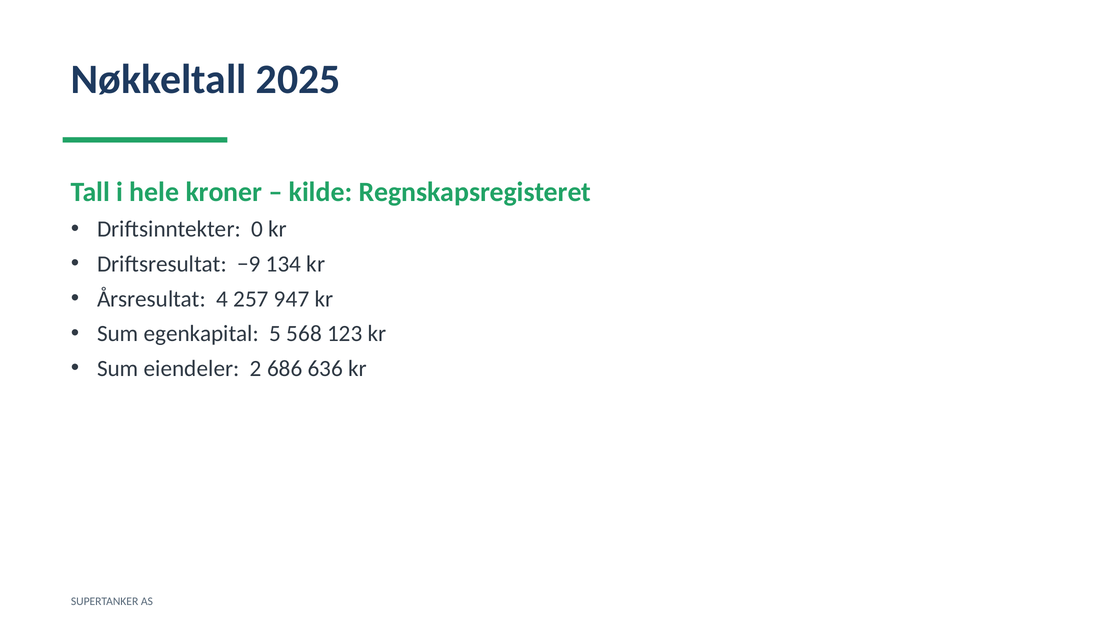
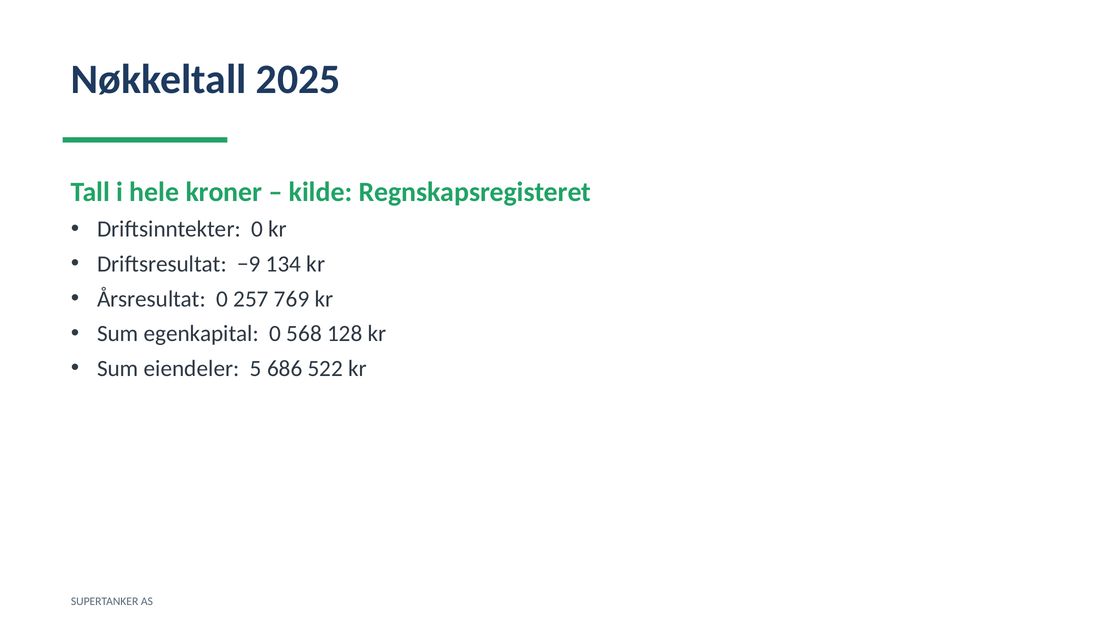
Årsresultat 4: 4 -> 0 (222, 299)
947: 947 -> 769 (292, 299)
egenkapital 5: 5 -> 0 (275, 334)
123: 123 -> 128 (345, 334)
2: 2 -> 5 (256, 369)
636: 636 -> 522 (325, 369)
